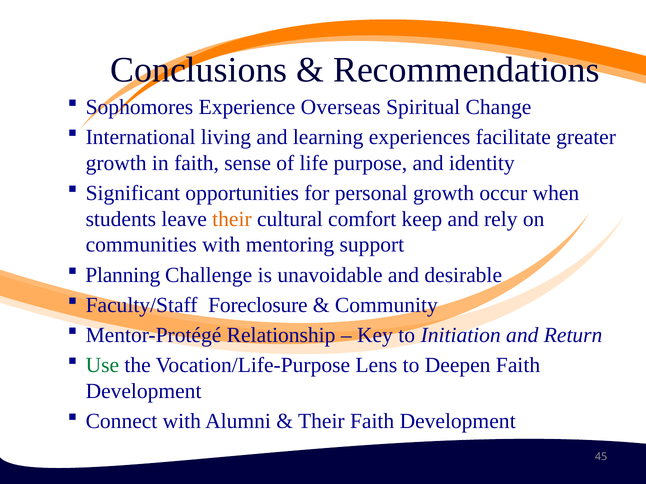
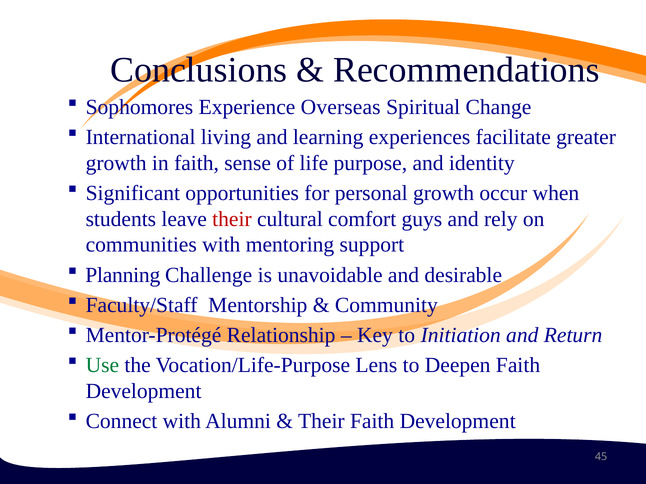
their colour: orange -> red (232, 219)
keep: keep -> guys (422, 219)
Foreclosure: Foreclosure -> Mentorship (258, 305)
